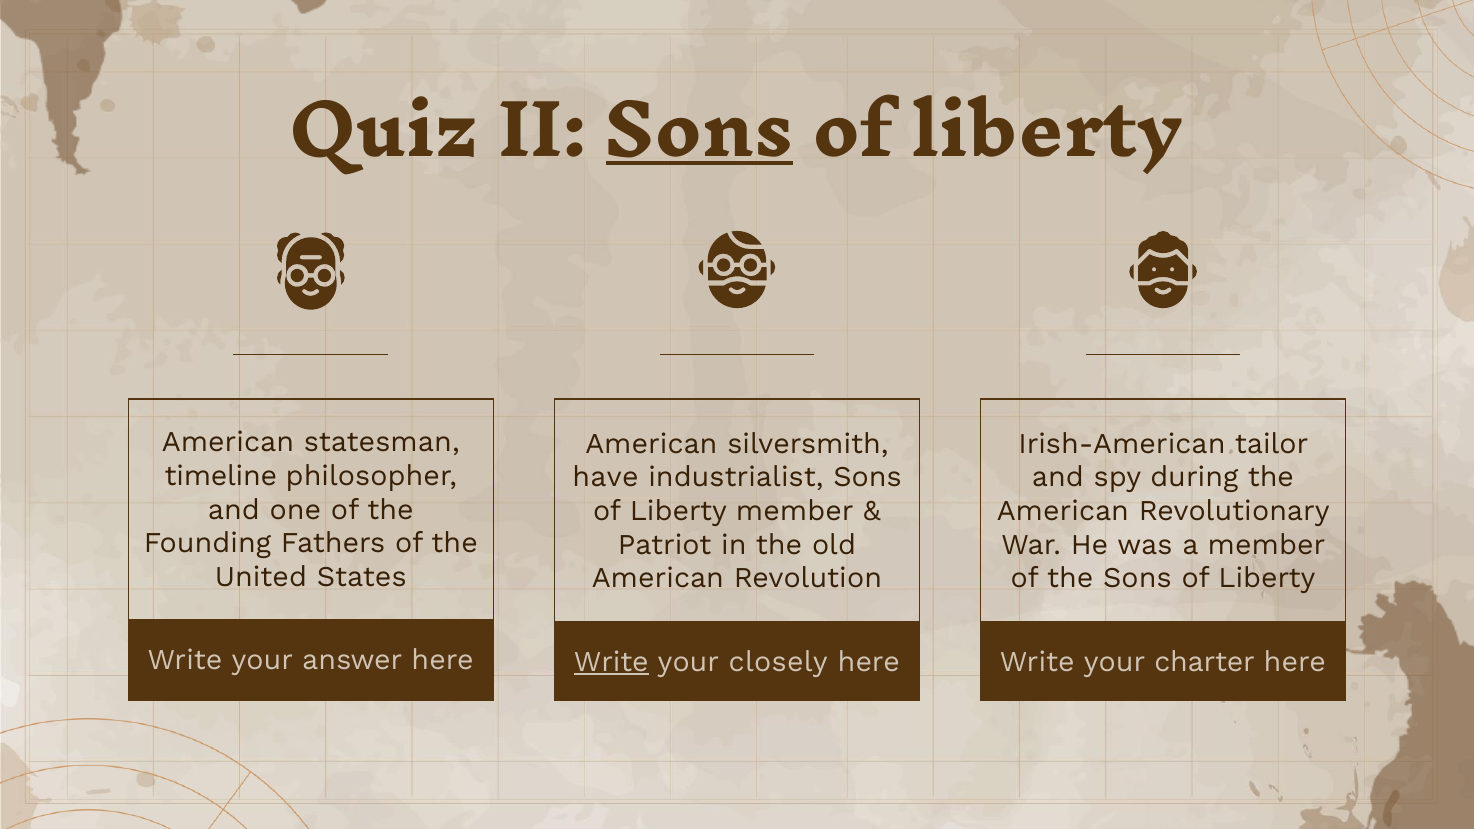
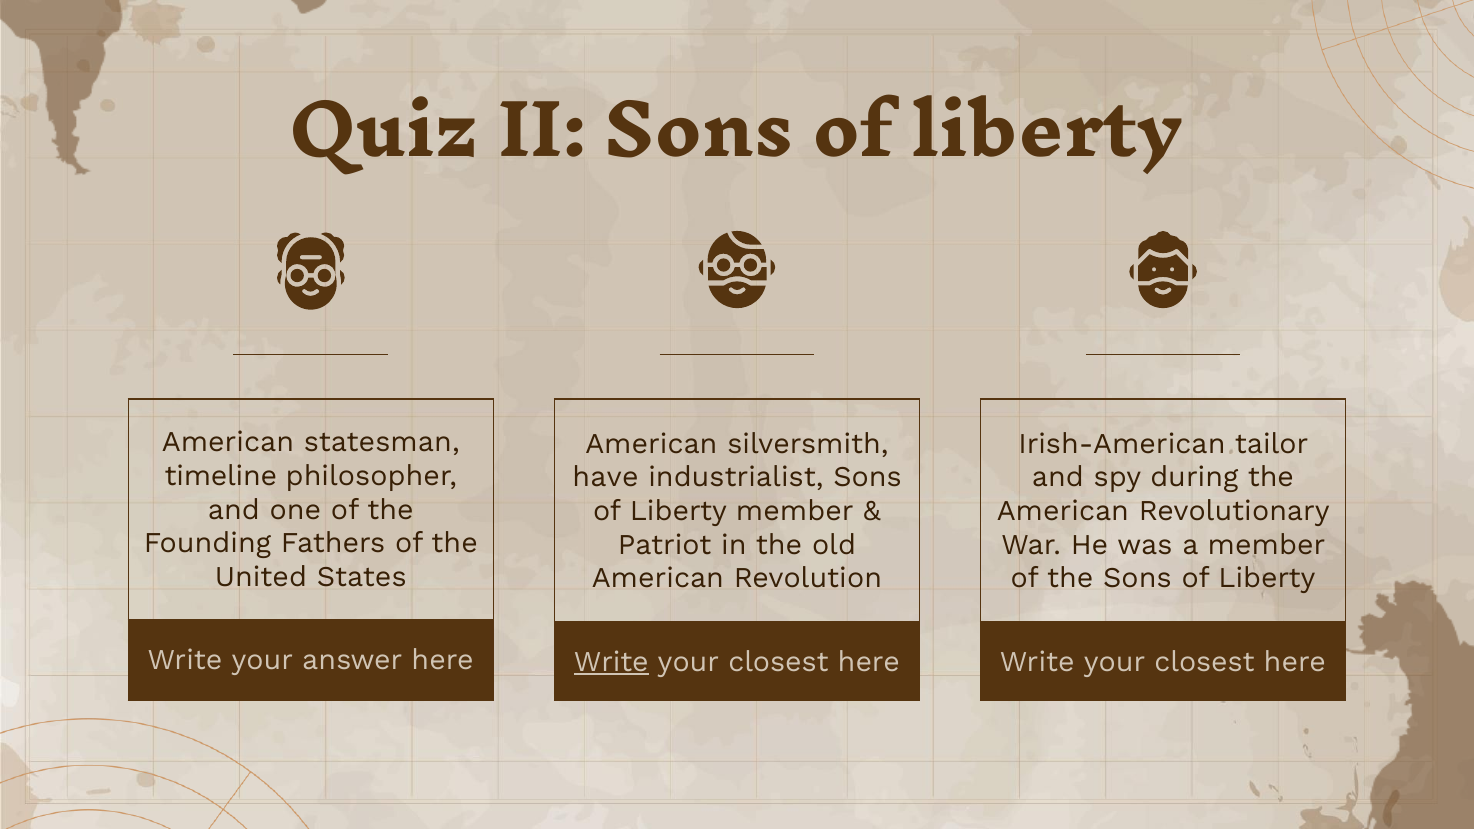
Sons underline: present -> none (699, 133)
closely: closely -> closest (778, 662)
charter: charter -> closest (1205, 662)
